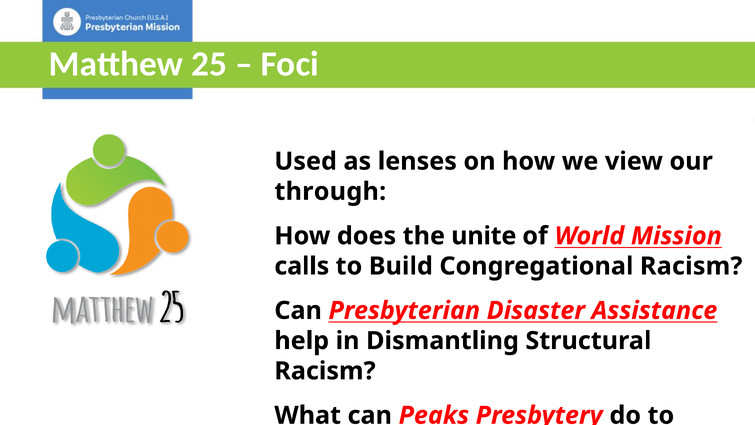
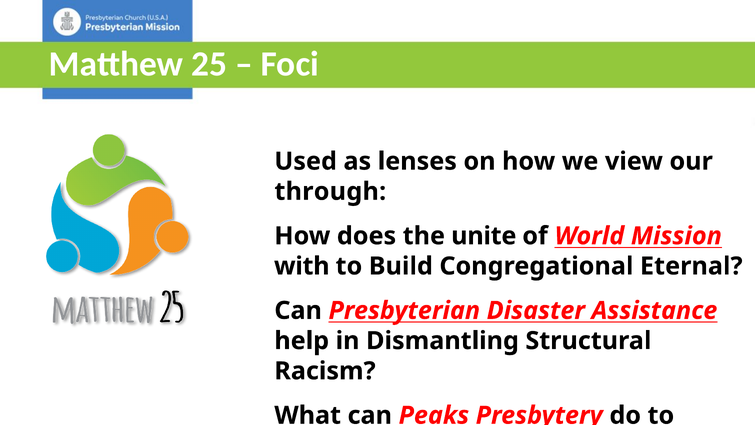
calls: calls -> with (302, 266)
Congregational Racism: Racism -> Eternal (691, 266)
